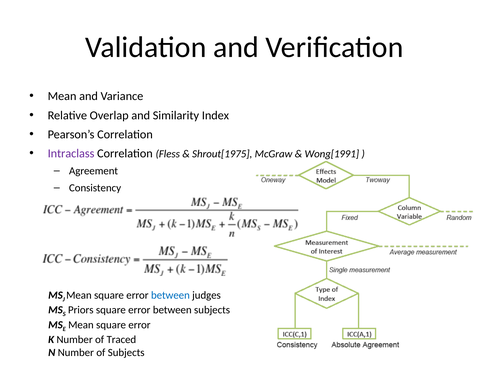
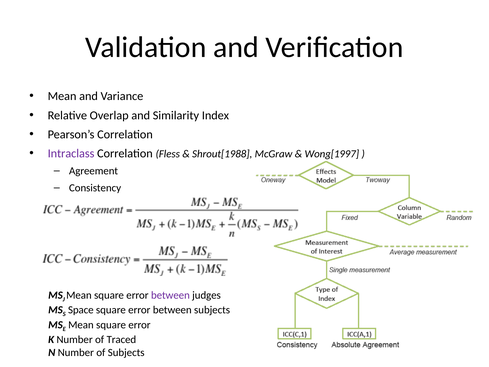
Shrout[1975: Shrout[1975 -> Shrout[1988 (222, 154)
Wong[1991: Wong[1991 -> Wong[1997 (332, 154)
between colour: blue -> purple (170, 295)
Priors: Priors -> Space (81, 310)
